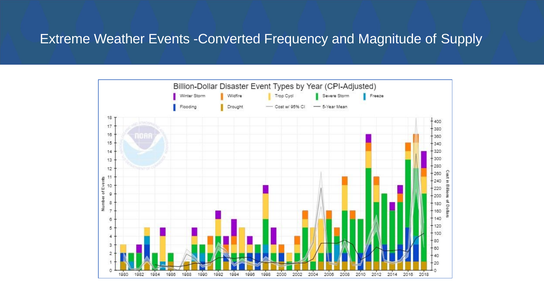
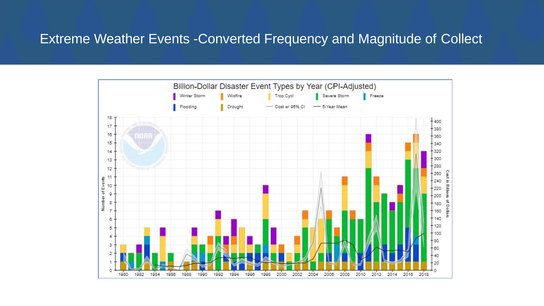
Supply: Supply -> Collect (462, 39)
